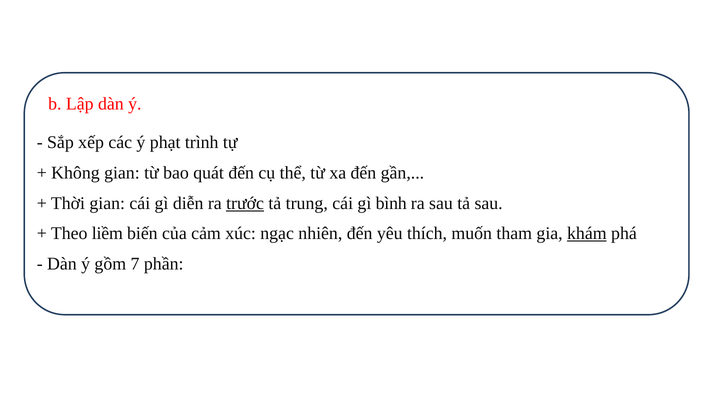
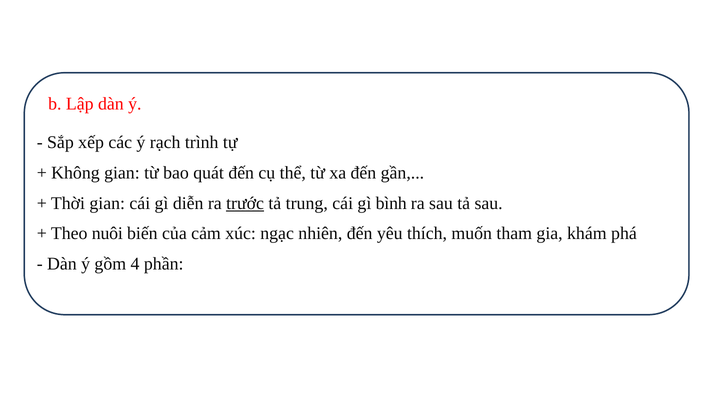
phạt: phạt -> rạch (165, 142)
liềm: liềm -> nuôi (107, 233)
khám underline: present -> none (587, 233)
7: 7 -> 4 (135, 263)
